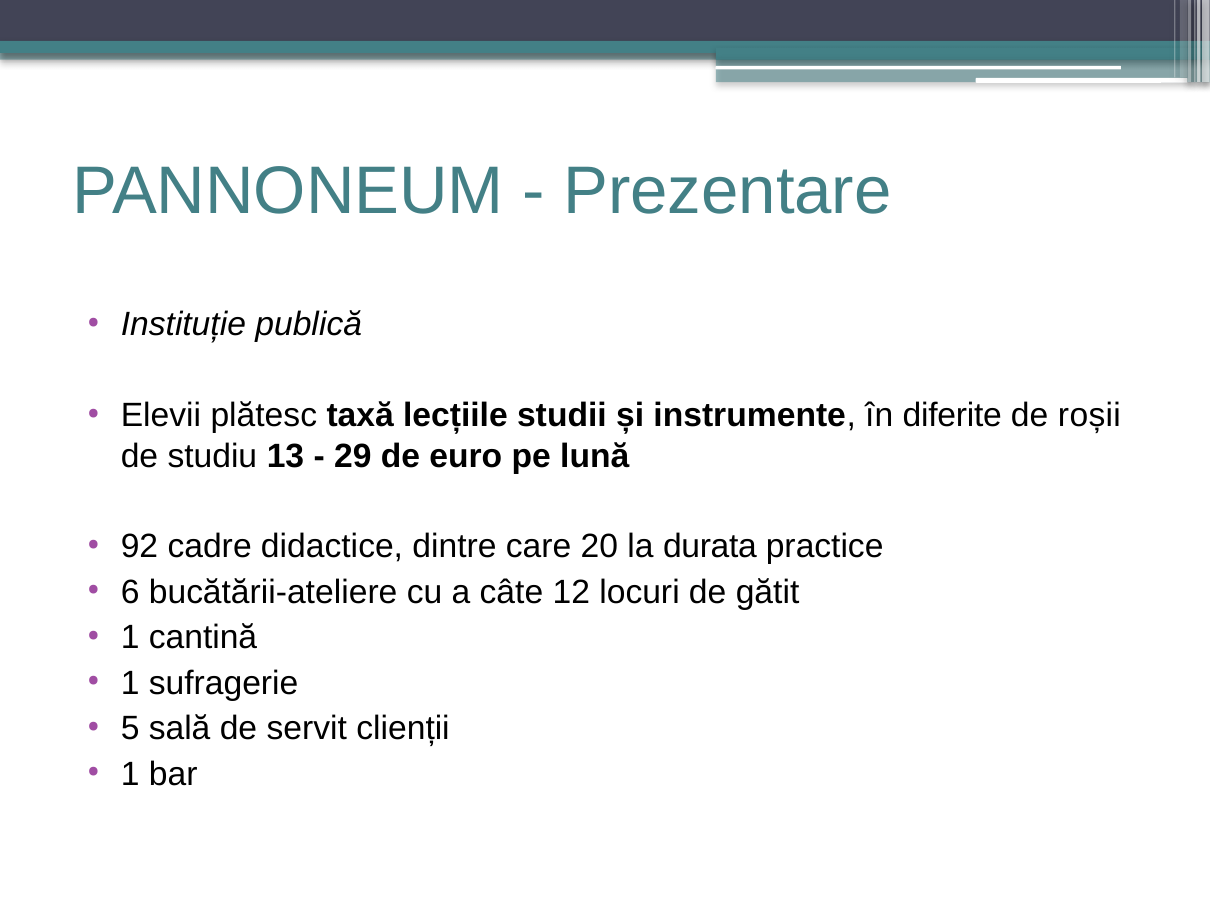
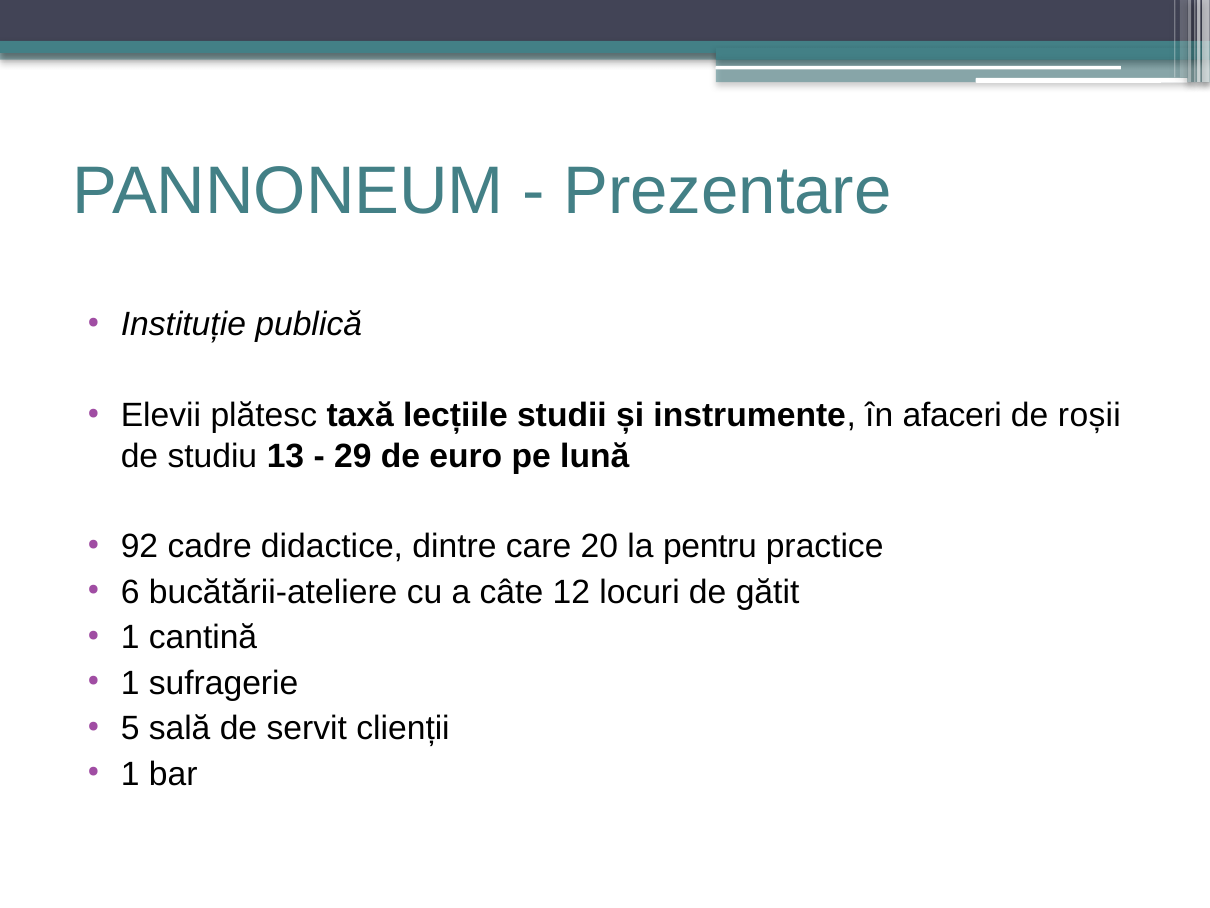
diferite: diferite -> afaceri (952, 415)
durata: durata -> pentru (710, 547)
